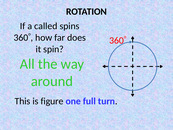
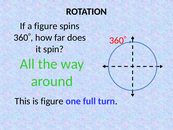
a called: called -> figure (46, 26)
